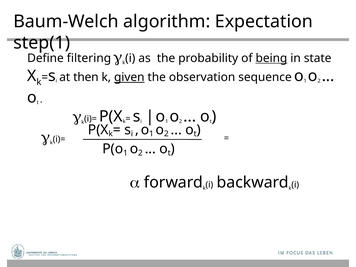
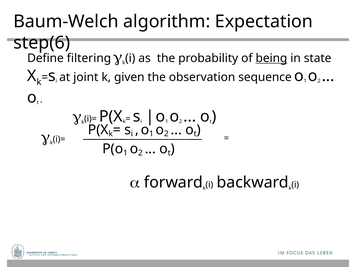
step(1: step(1 -> step(6 (42, 43)
then: then -> joint (86, 77)
given underline: present -> none (129, 77)
